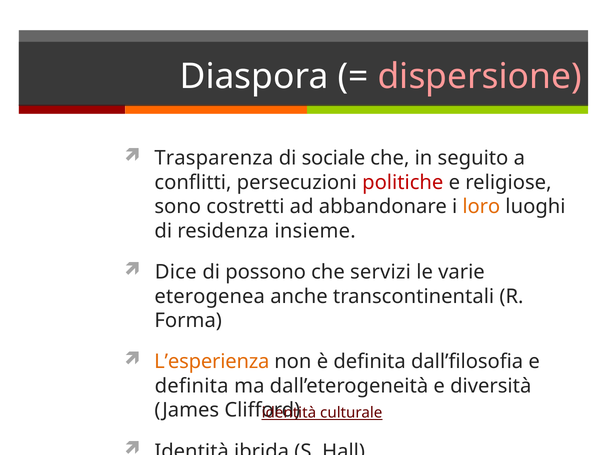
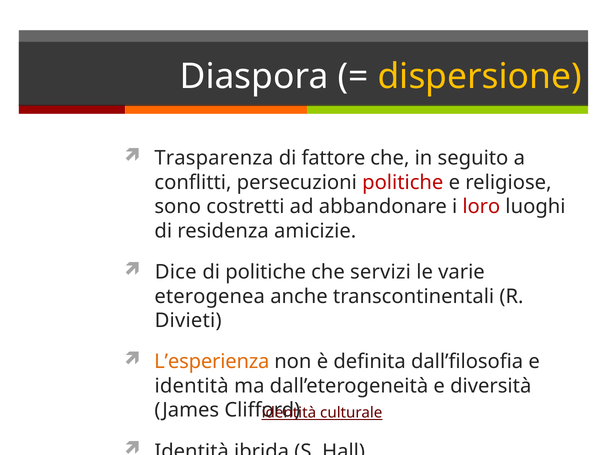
dispersione colour: pink -> yellow (480, 76)
sociale: sociale -> fattore (333, 158)
loro colour: orange -> red (481, 207)
insieme: insieme -> amicizie (315, 231)
di possono: possono -> politiche (266, 272)
Forma: Forma -> Divieti (188, 321)
definita: definita -> identità (192, 386)
